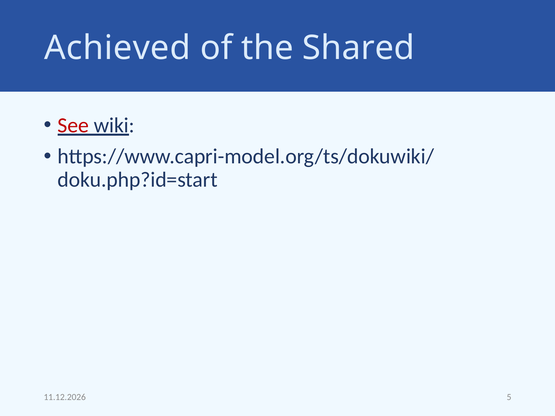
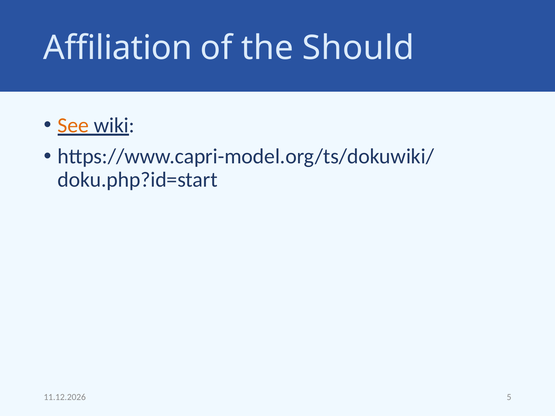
Achieved: Achieved -> Affiliation (118, 48)
Shared: Shared -> Should (358, 48)
See colour: red -> orange (73, 125)
